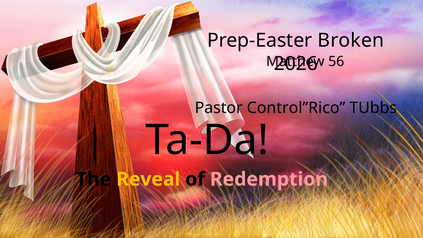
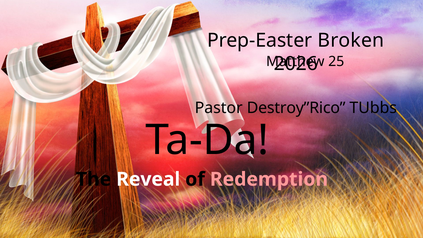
56: 56 -> 25 (336, 61)
Control”Rico: Control”Rico -> Destroy”Rico (296, 108)
Reveal colour: yellow -> white (148, 179)
